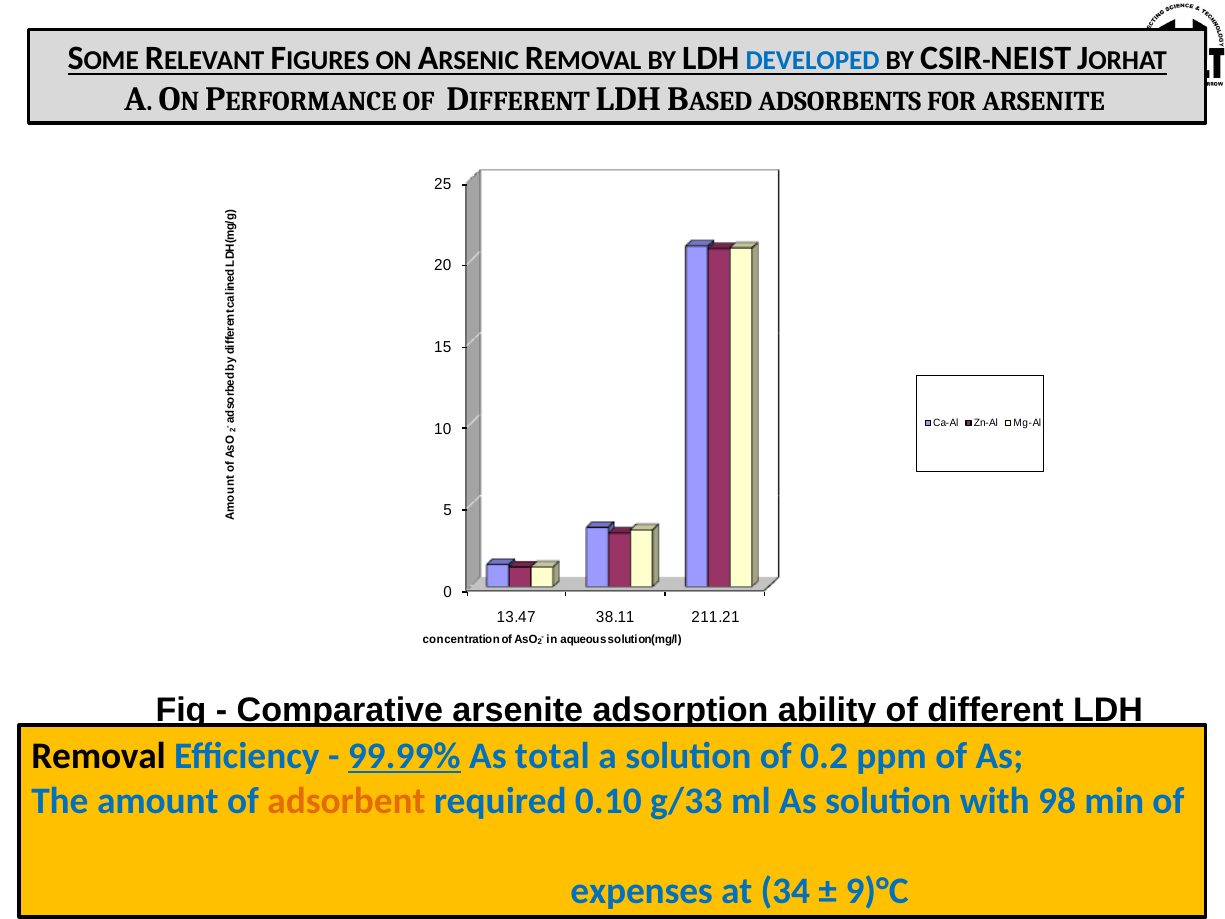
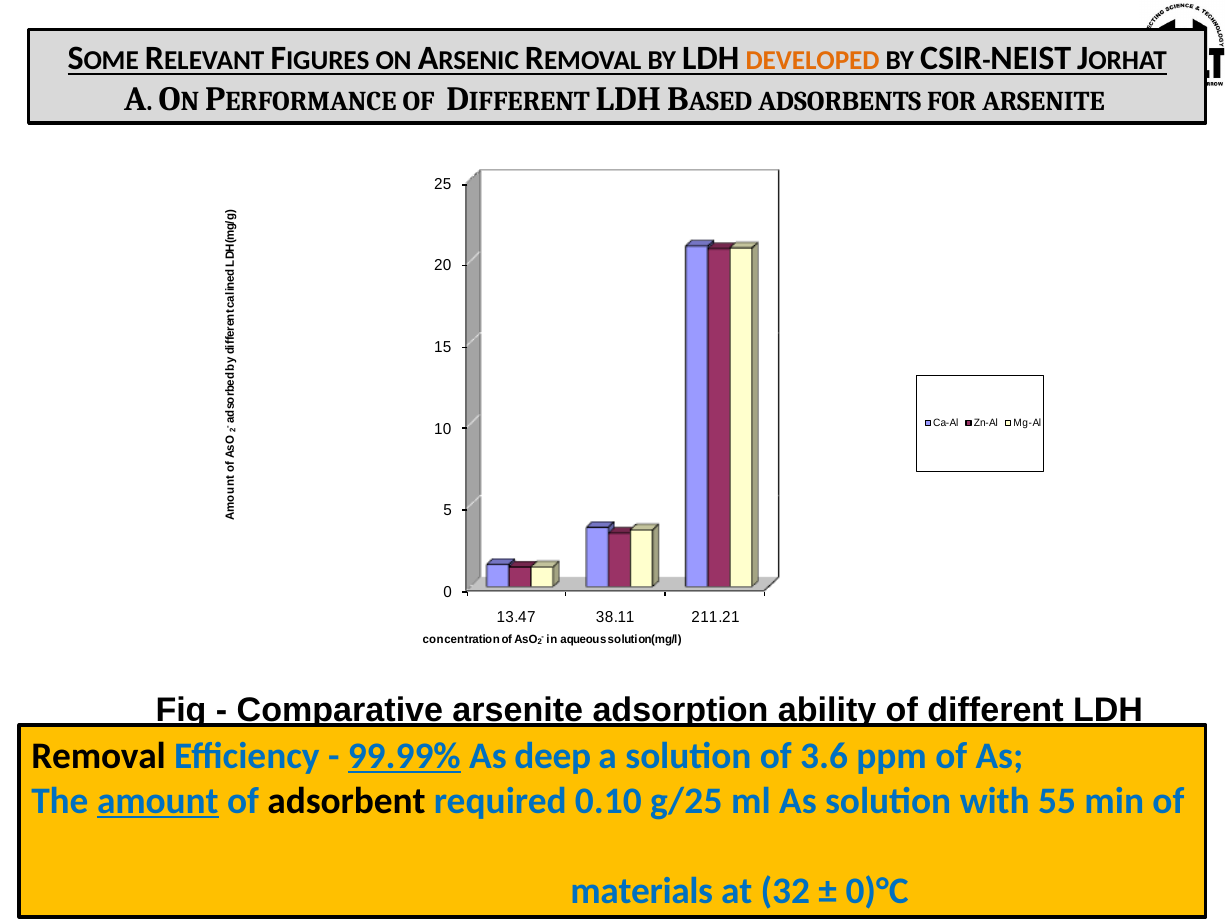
DEVELOPED colour: blue -> orange (813, 60)
total: total -> deep (553, 756)
0.2: 0.2 -> 3.6 (824, 756)
amount underline: none -> present (158, 801)
adsorbent colour: orange -> black (346, 801)
g/33: g/33 -> g/25 (686, 801)
98: 98 -> 55 (1057, 801)
expenses: expenses -> materials (642, 891)
34: 34 -> 32 (785, 891)
9)°C: 9)°C -> 0)°C (877, 891)
